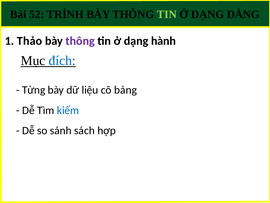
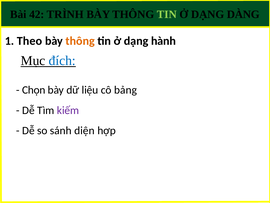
52: 52 -> 42 (37, 14)
Thảo: Thảo -> Theo (30, 41)
thông colour: purple -> orange (80, 41)
Từng: Từng -> Chọn (34, 90)
kiếm colour: blue -> purple (68, 110)
sách: sách -> diện (84, 130)
